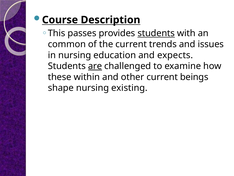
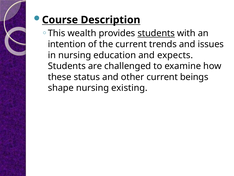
passes: passes -> wealth (82, 33)
common: common -> intention (67, 44)
are underline: present -> none (95, 66)
within: within -> status (87, 77)
